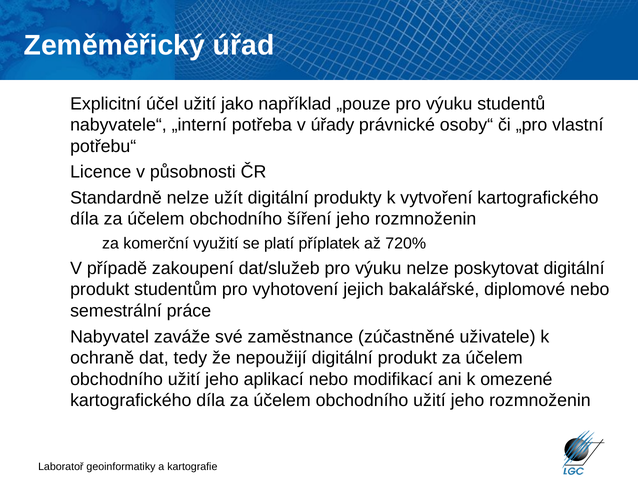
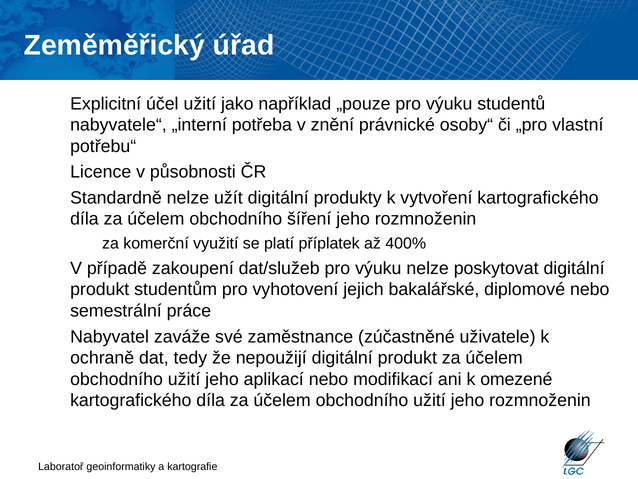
úřady: úřady -> znění (332, 125)
720%: 720% -> 400% (406, 243)
